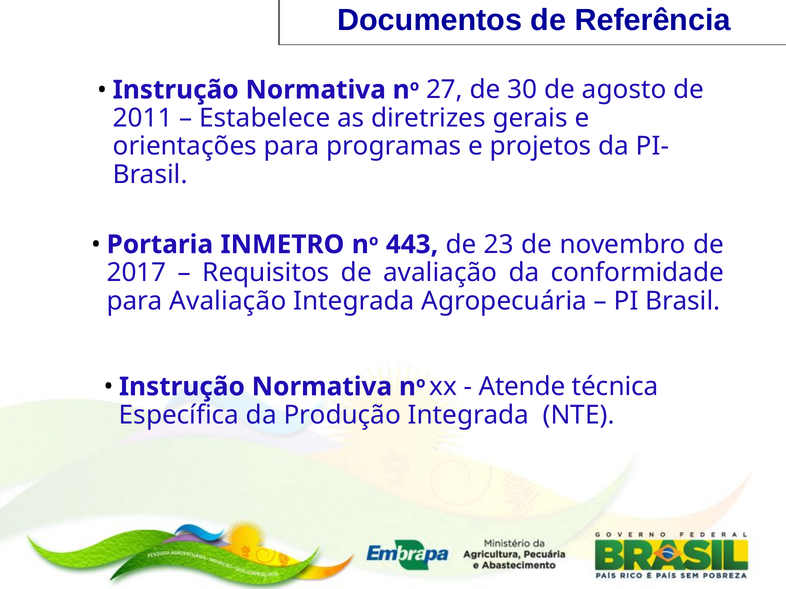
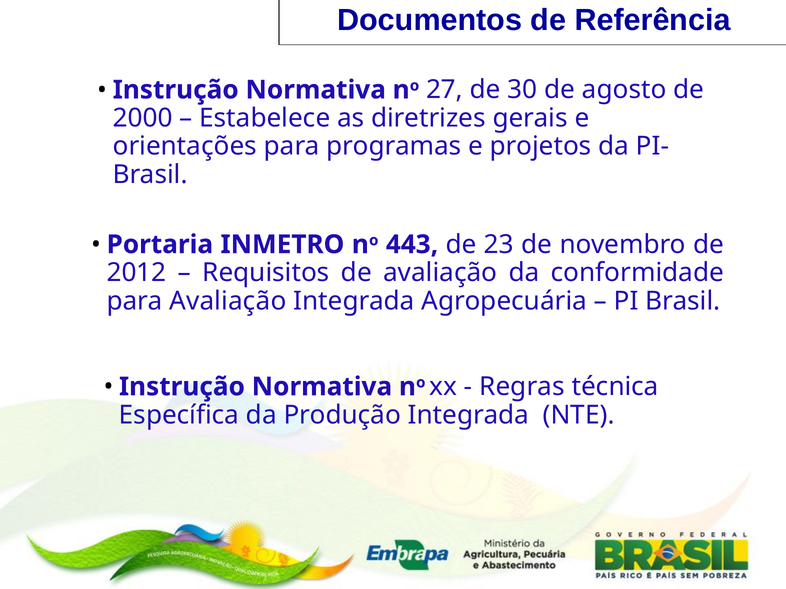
2011: 2011 -> 2000 (143, 118)
2017: 2017 -> 2012 (136, 273)
Atende: Atende -> Regras (522, 387)
